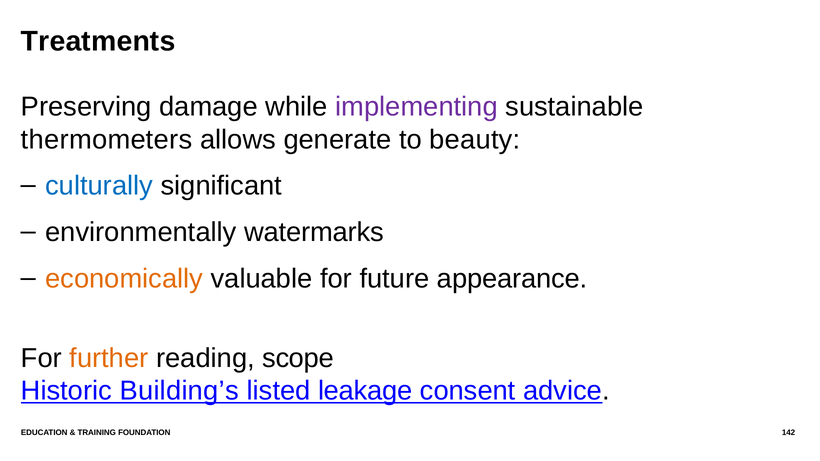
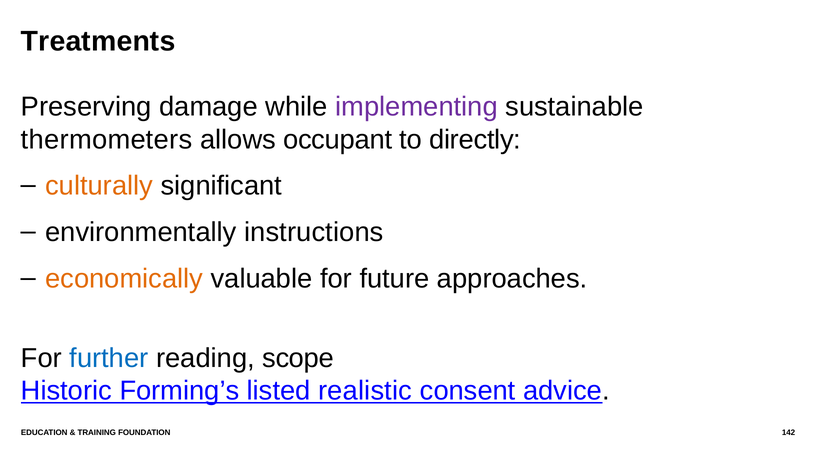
generate: generate -> occupant (338, 140)
beauty: beauty -> directly (475, 140)
culturally colour: blue -> orange (99, 186)
watermarks: watermarks -> instructions (314, 232)
appearance: appearance -> approaches (512, 279)
further colour: orange -> blue (109, 358)
Building’s: Building’s -> Forming’s (179, 391)
leakage: leakage -> realistic (365, 391)
